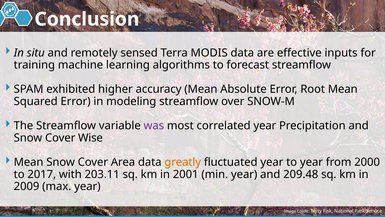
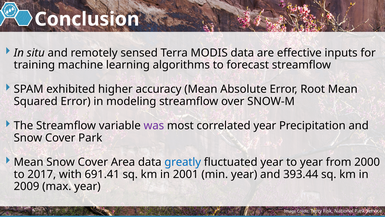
Cover Wise: Wise -> Park (90, 138)
greatly colour: orange -> blue (183, 162)
203.11: 203.11 -> 691.41 (102, 174)
209.48: 209.48 -> 393.44 (301, 174)
